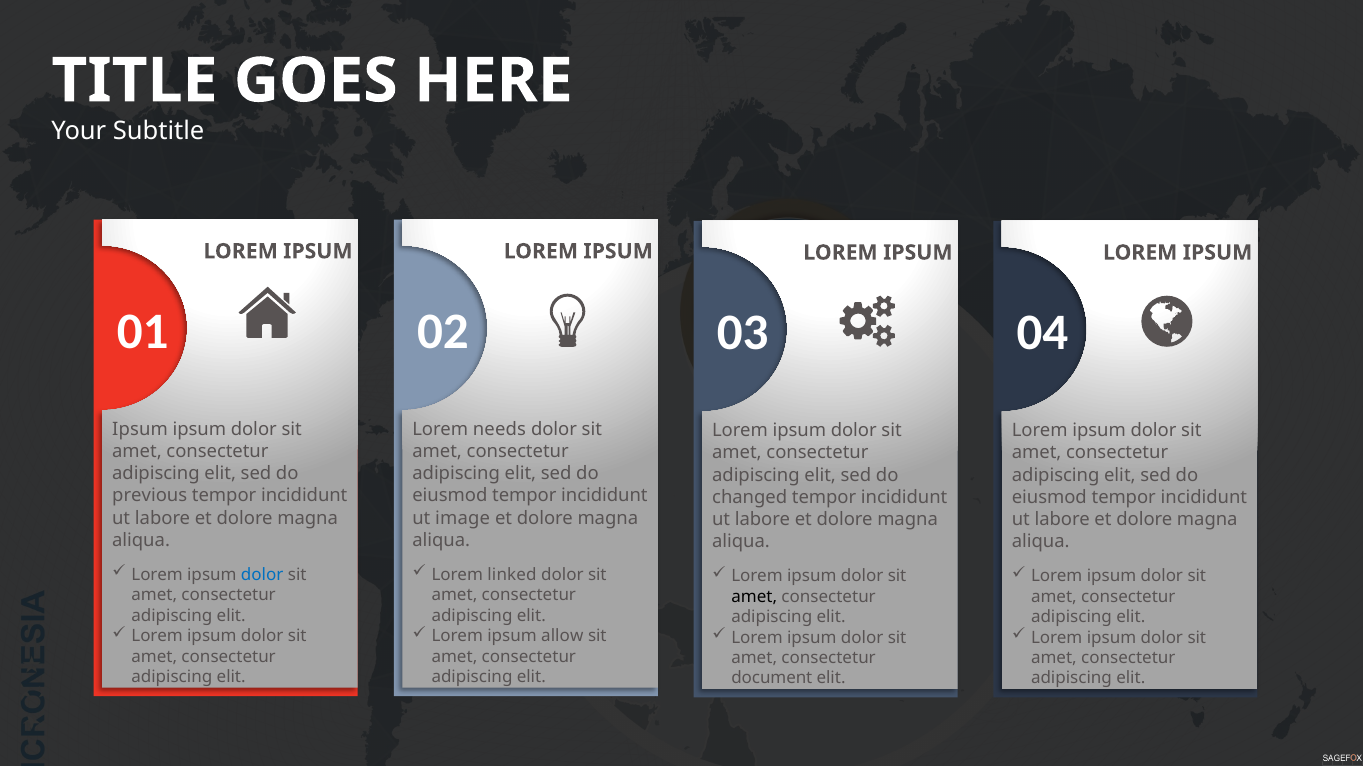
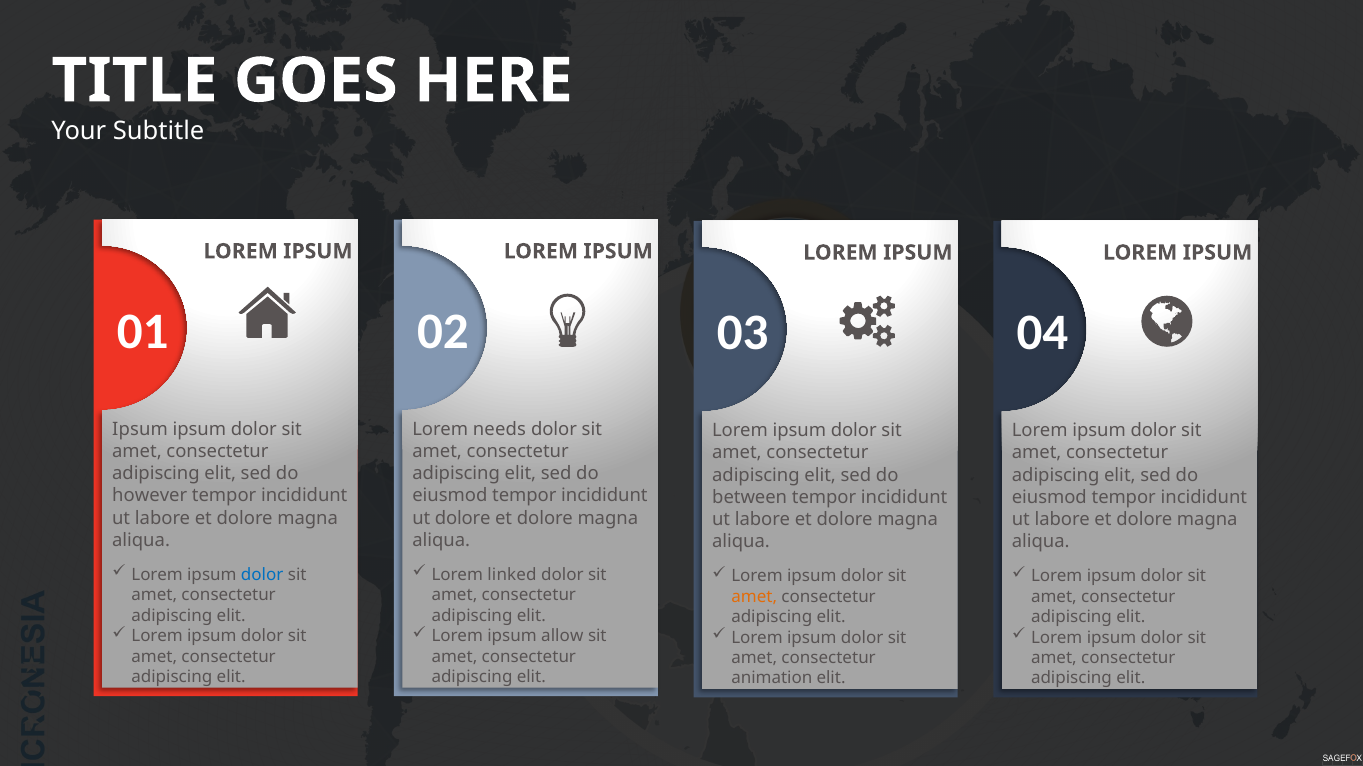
previous: previous -> however (150, 496)
changed: changed -> between (750, 498)
ut image: image -> dolore (463, 518)
amet colour: black -> orange (754, 597)
document: document -> animation (772, 679)
